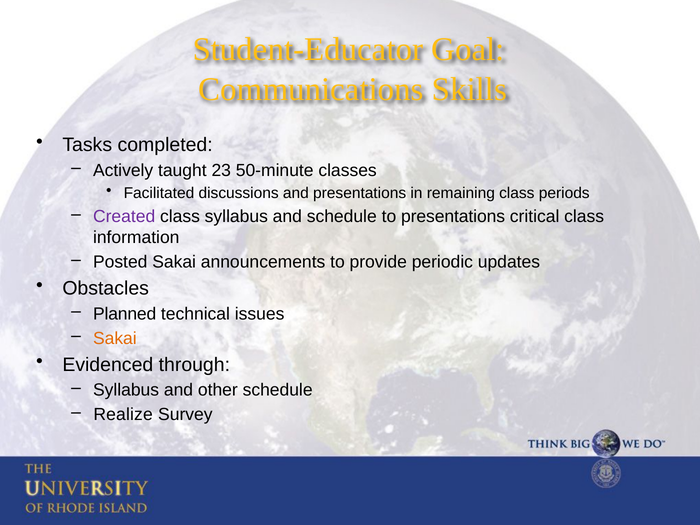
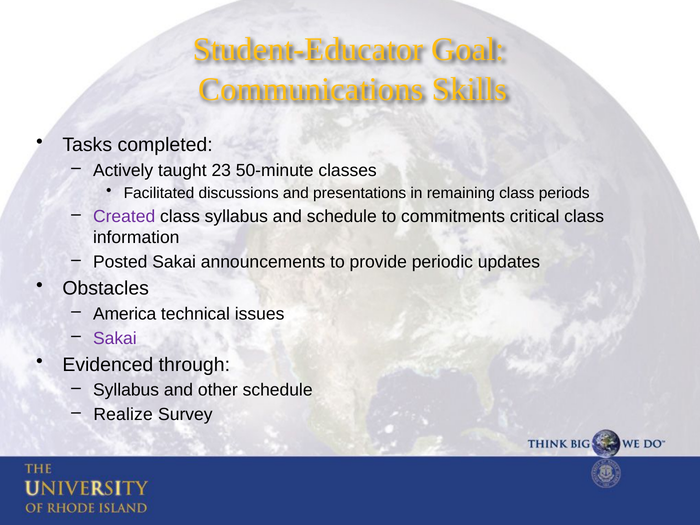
to presentations: presentations -> commitments (453, 217)
Planned: Planned -> America (125, 314)
Sakai colour: orange -> purple (115, 338)
